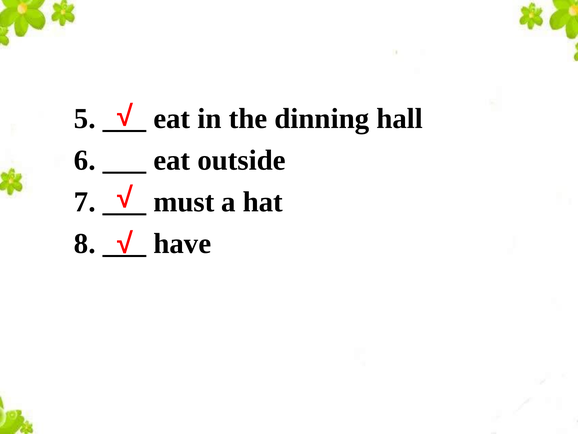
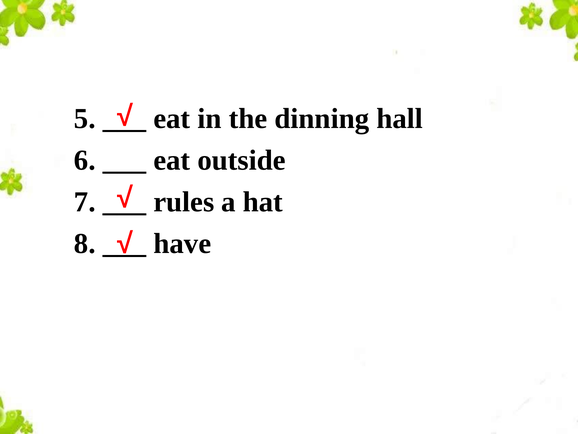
must: must -> rules (184, 202)
